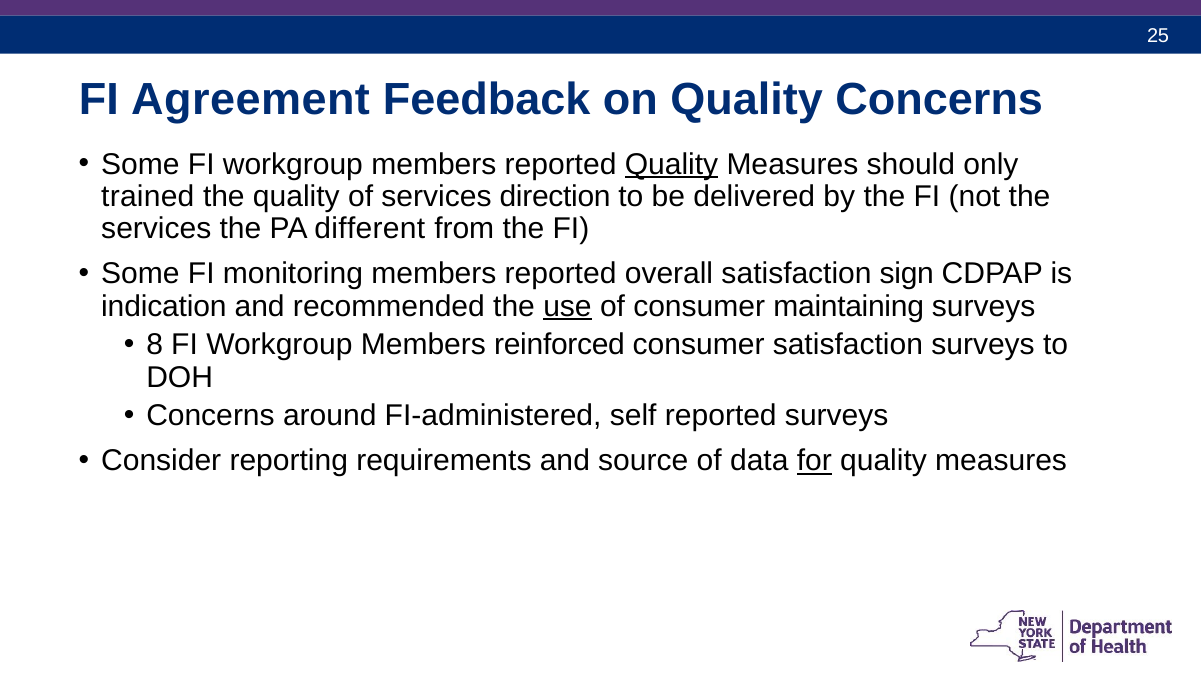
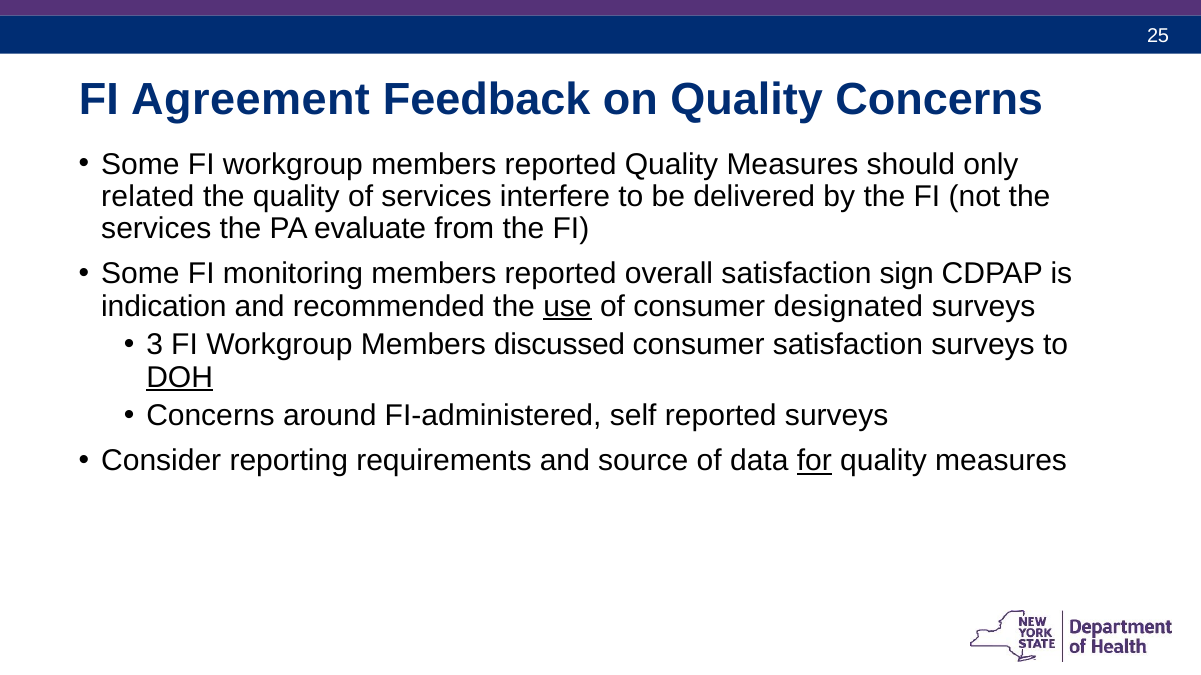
Quality underline: present -> none (672, 164)
trained: trained -> related (148, 197)
direction: direction -> interfere (555, 197)
different: different -> evaluate (370, 229)
maintaining: maintaining -> designated (848, 306)
8: 8 -> 3 (155, 345)
reinforced: reinforced -> discussed (560, 345)
DOH underline: none -> present (180, 378)
